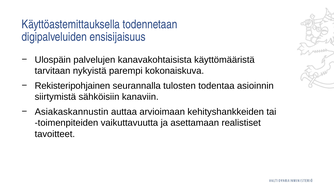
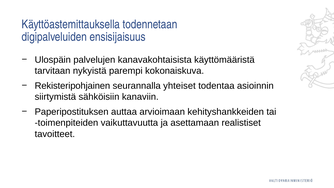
tulosten: tulosten -> yhteiset (179, 86)
Asiakaskannustin: Asiakaskannustin -> Paperipostituksen (72, 112)
